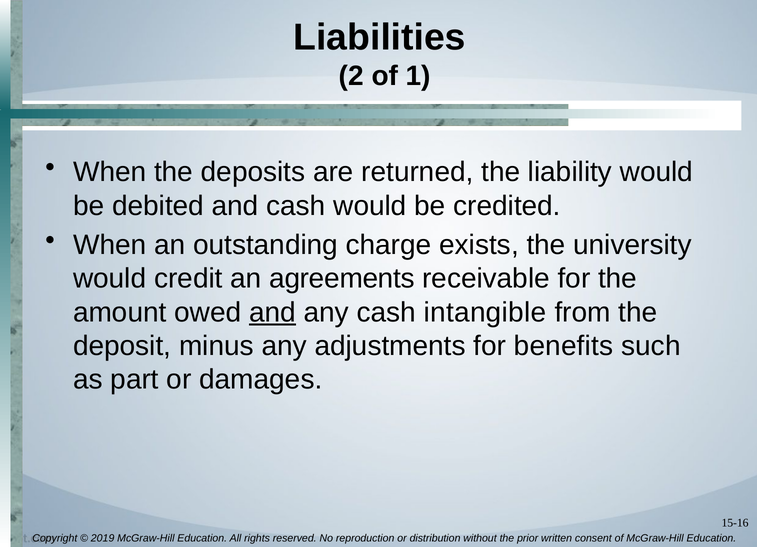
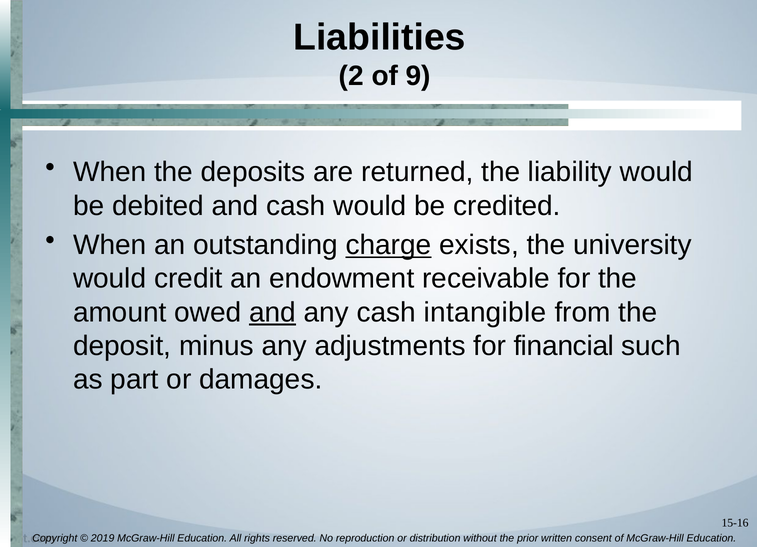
1: 1 -> 9 (418, 76)
charge underline: none -> present (389, 245)
agreements: agreements -> endowment (342, 279)
benefits: benefits -> financial (564, 346)
